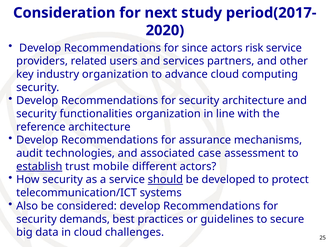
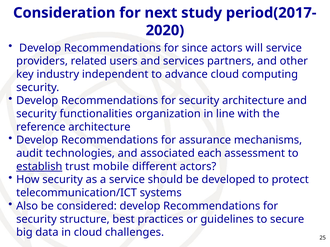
risk: risk -> will (254, 48)
industry organization: organization -> independent (115, 74)
case: case -> each (210, 154)
should underline: present -> none (165, 180)
demands: demands -> structure (85, 220)
